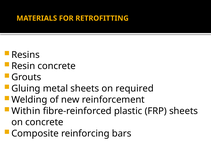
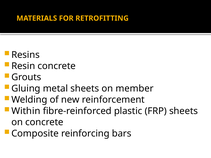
required: required -> member (135, 89)
